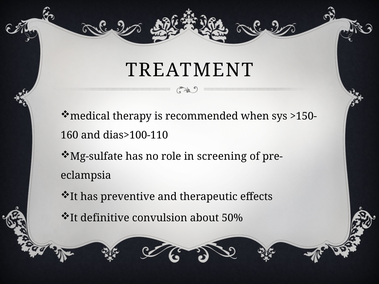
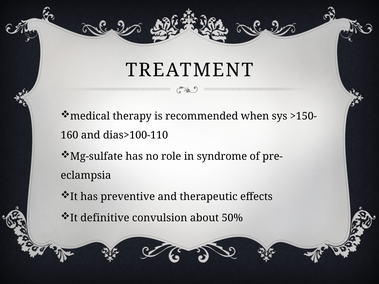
screening: screening -> syndrome (222, 157)
